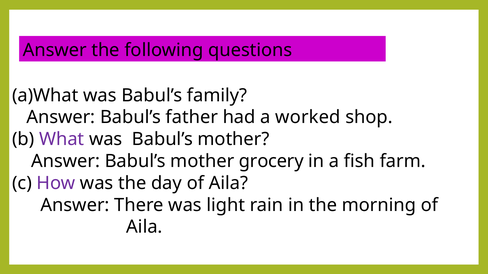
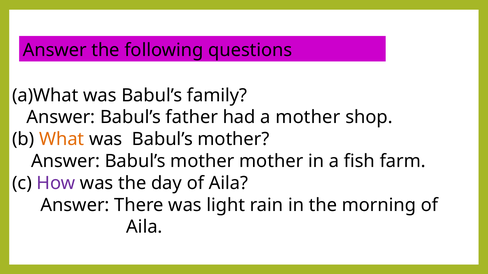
a worked: worked -> mother (308, 118)
What colour: purple -> orange (62, 139)
mother grocery: grocery -> mother (271, 161)
